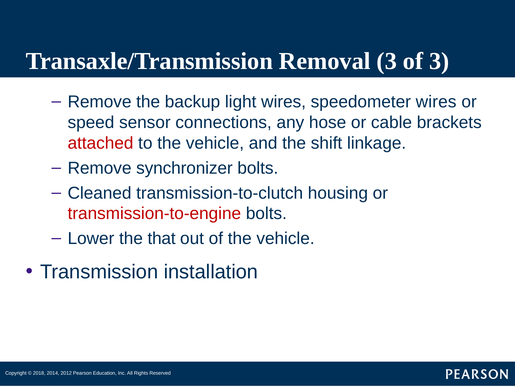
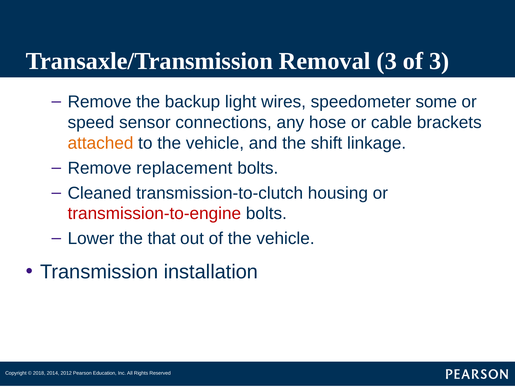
speedometer wires: wires -> some (436, 102)
attached colour: red -> orange (101, 143)
synchronizer: synchronizer -> replacement (184, 168)
